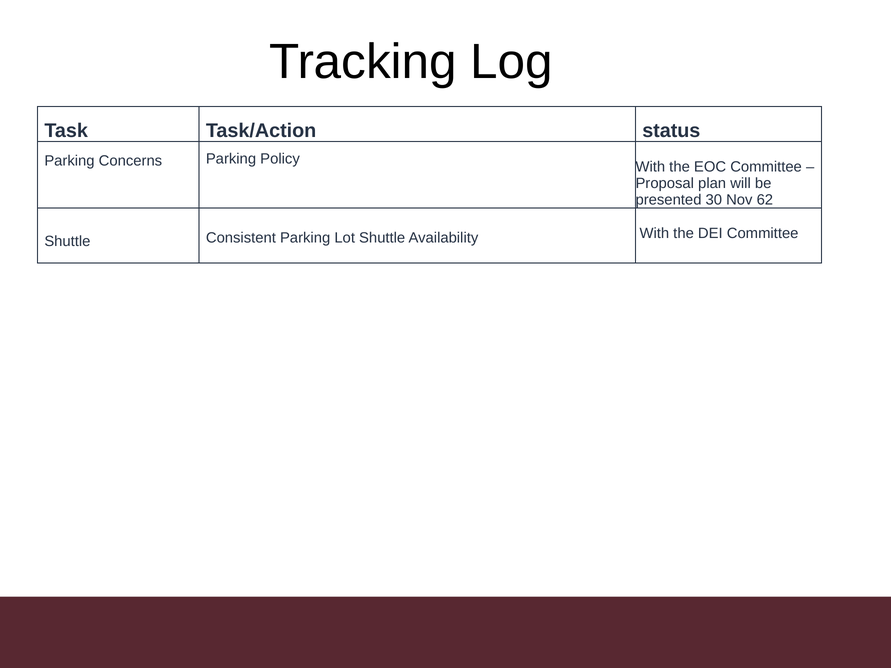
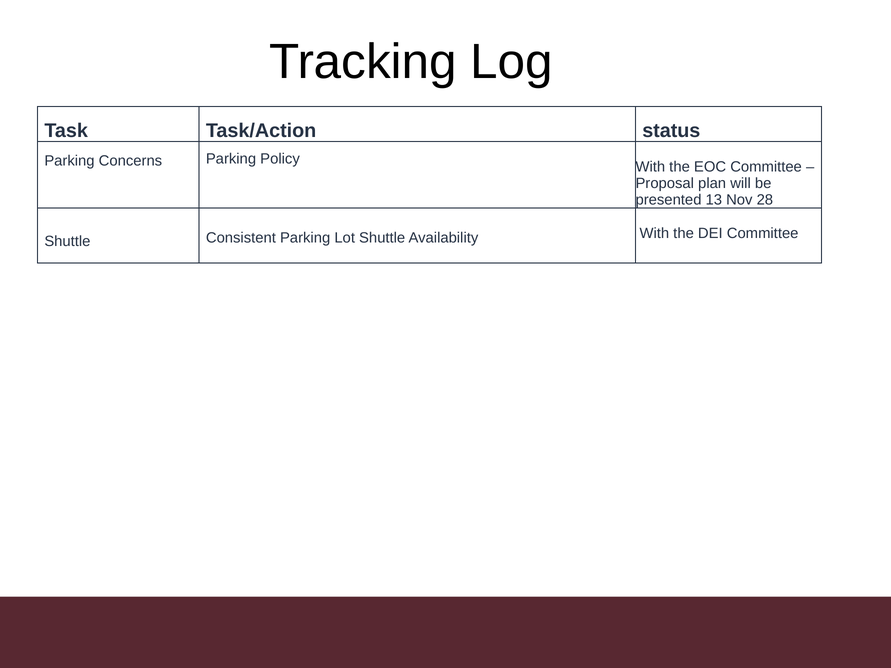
30: 30 -> 13 (714, 200)
62: 62 -> 28 (765, 200)
